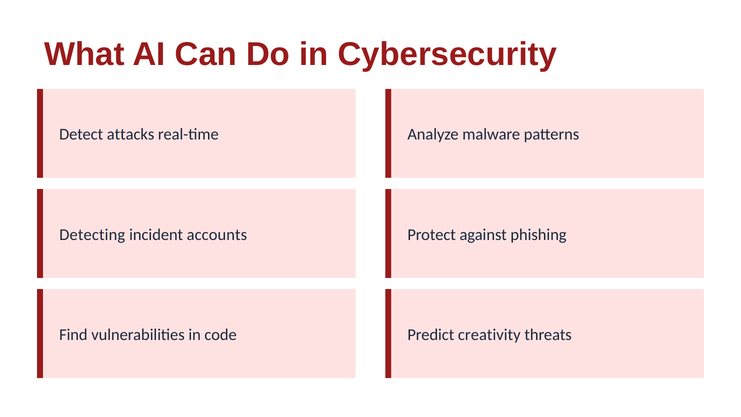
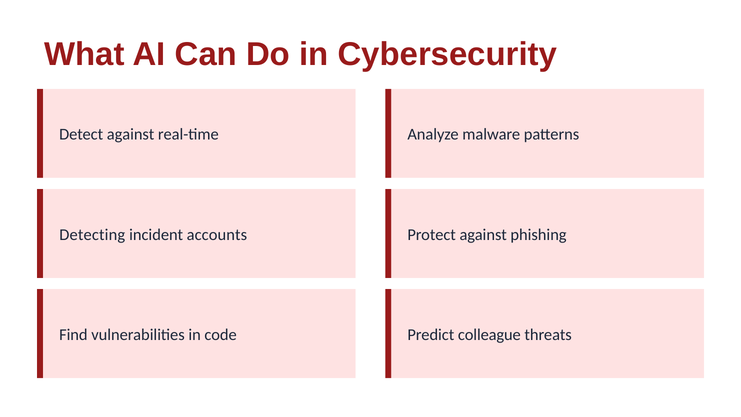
Detect attacks: attacks -> against (131, 134)
creativity: creativity -> colleague (489, 335)
